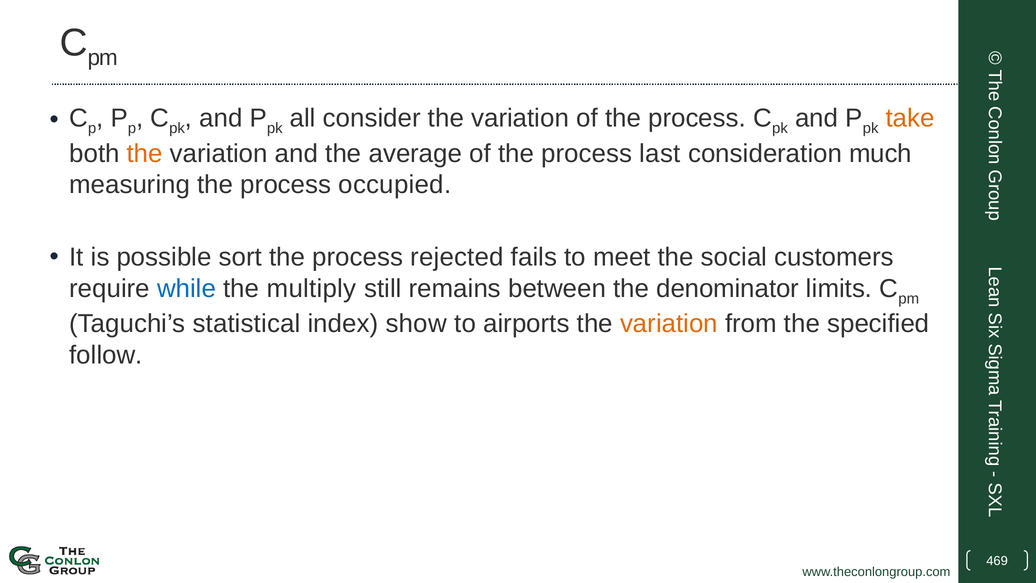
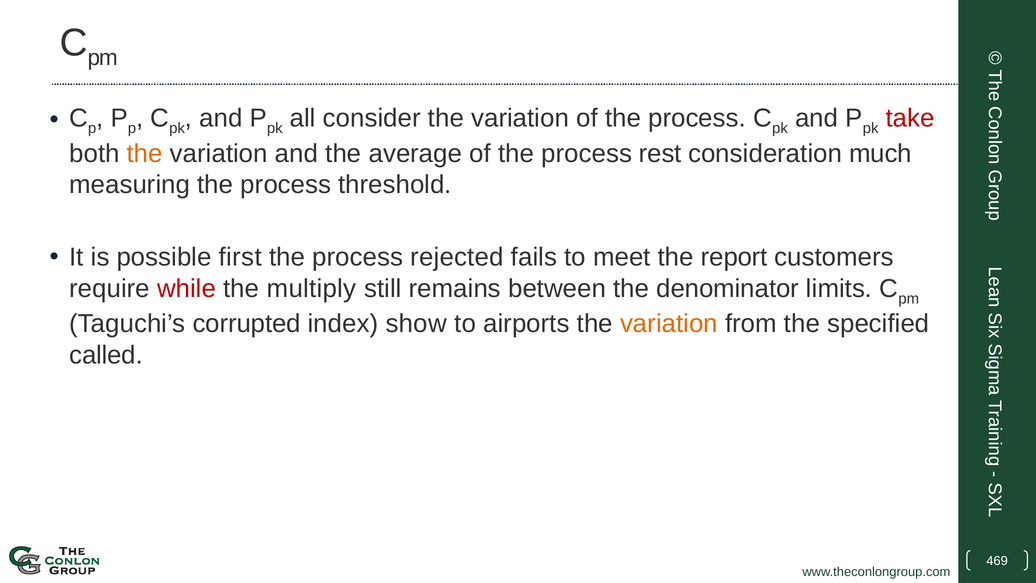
take colour: orange -> red (910, 118)
last: last -> rest (660, 154)
occupied: occupied -> threshold (395, 185)
sort: sort -> first (240, 257)
social: social -> report (734, 257)
while colour: blue -> red (187, 288)
statistical: statistical -> corrupted (247, 324)
follow: follow -> called (106, 355)
